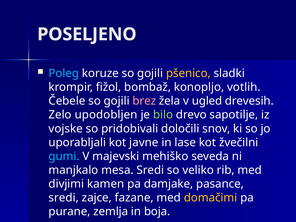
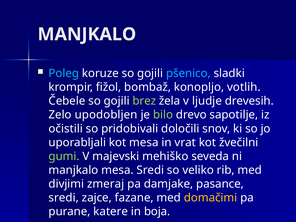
POSELJENO: POSELJENO -> MANJKALO (87, 34)
pšenico colour: yellow -> light blue (188, 73)
brez colour: pink -> light green (144, 101)
ugled: ugled -> ljudje (207, 101)
vojske: vojske -> očistili (66, 129)
kot javne: javne -> mesa (144, 142)
lase: lase -> vrat (185, 142)
gumi colour: light blue -> light green (64, 156)
kamen: kamen -> zmeraj (106, 184)
zemlja: zemlja -> katere (111, 212)
